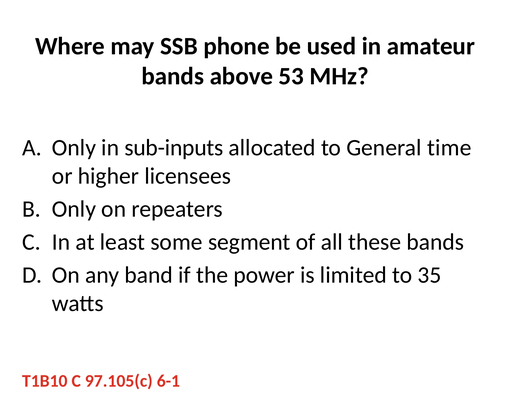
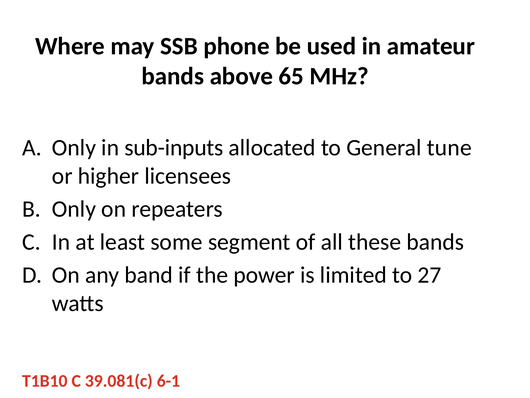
53: 53 -> 65 (291, 76)
time: time -> tune (449, 148)
35: 35 -> 27 (429, 275)
97.105(c: 97.105(c -> 39.081(c (119, 381)
